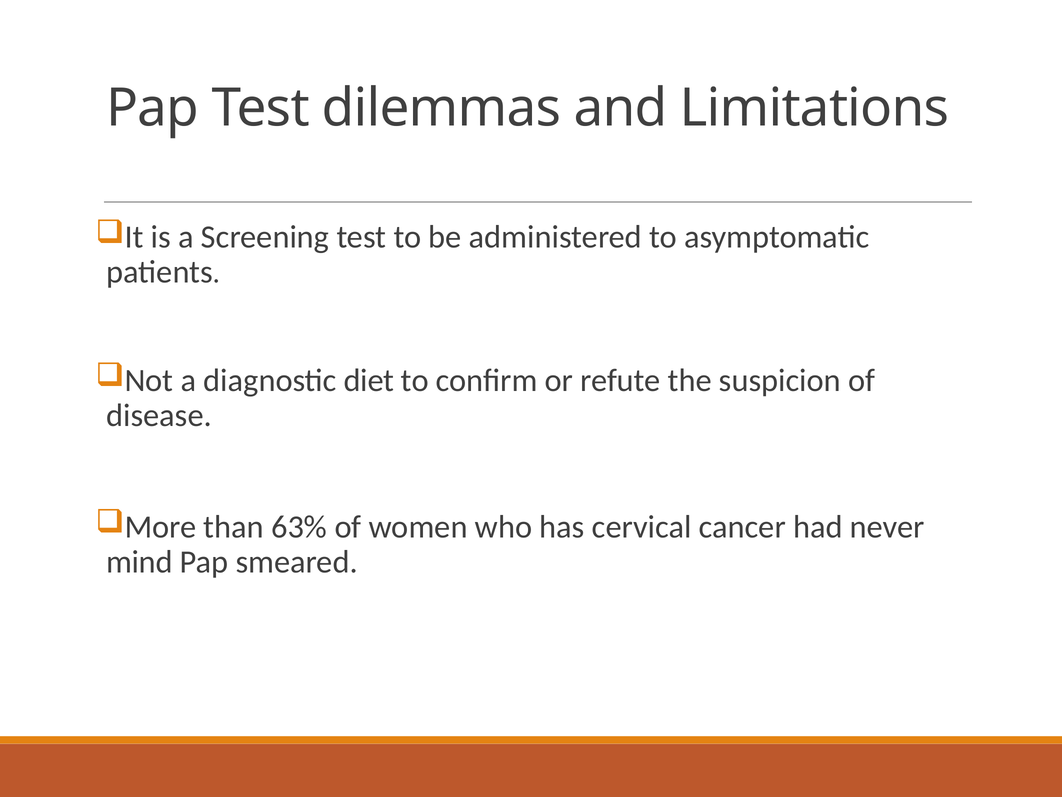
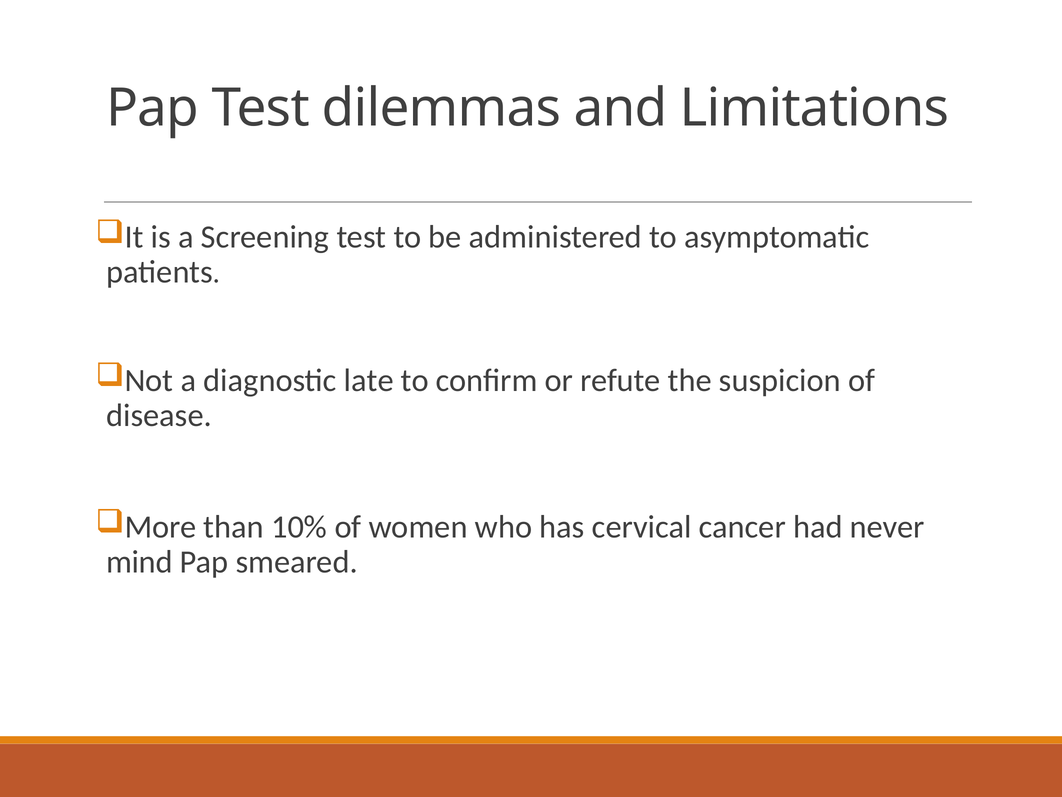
diet: diet -> late (369, 380)
63%: 63% -> 10% (299, 526)
